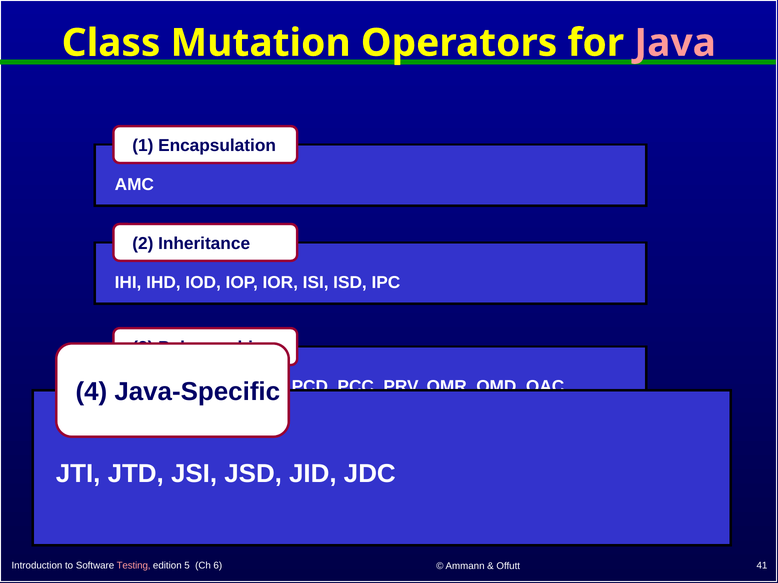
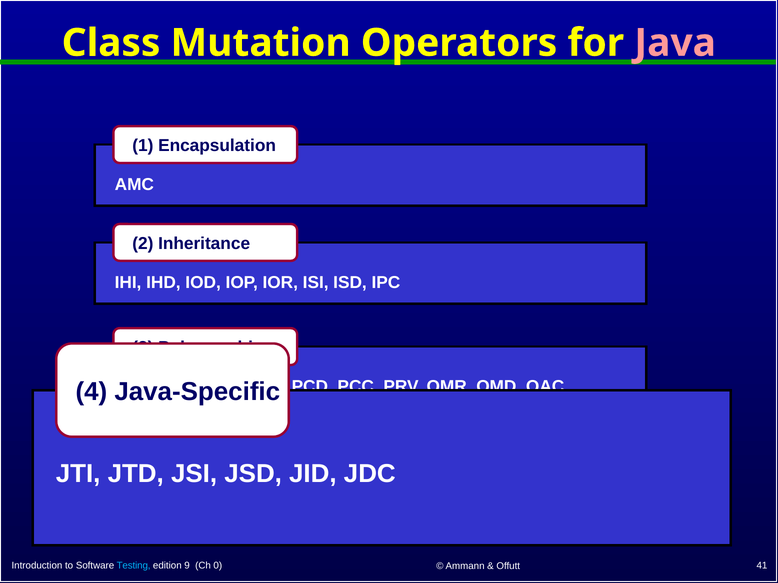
Testing colour: pink -> light blue (134, 566)
5: 5 -> 9 (187, 566)
6: 6 -> 0 (218, 566)
